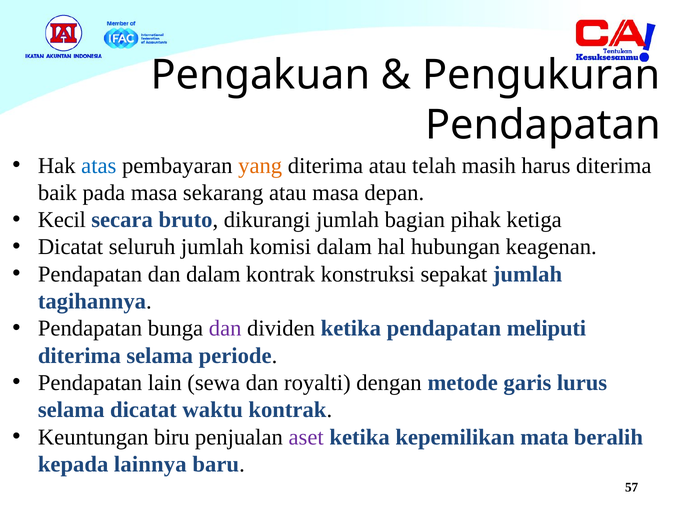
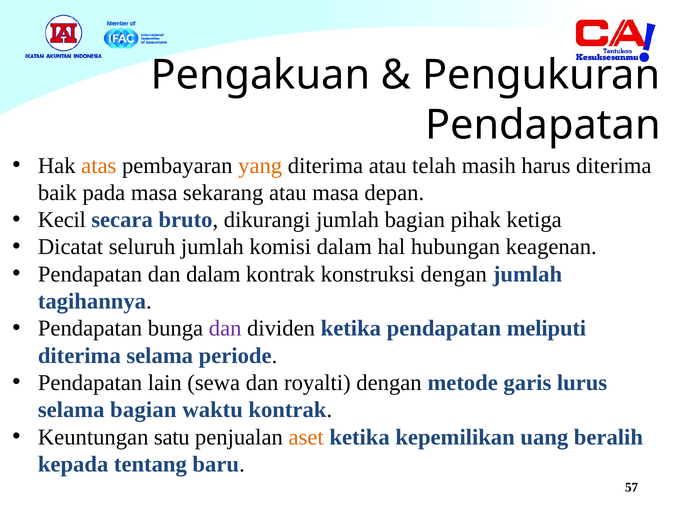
atas colour: blue -> orange (99, 166)
konstruksi sepakat: sepakat -> dengan (454, 274)
selama dicatat: dicatat -> bagian (143, 410)
biru: biru -> satu (172, 437)
aset colour: purple -> orange (306, 437)
mata: mata -> uang (544, 437)
lainnya: lainnya -> tentang (150, 464)
